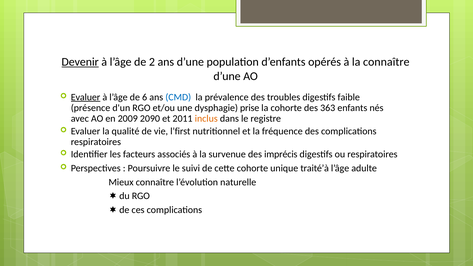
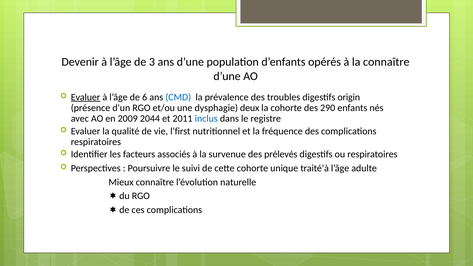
Devenir underline: present -> none (80, 62)
2: 2 -> 3 (152, 62)
faible: faible -> origin (349, 97)
prise: prise -> deux (250, 108)
363: 363 -> 290 (328, 108)
2090: 2090 -> 2044 (150, 119)
inclus colour: orange -> blue (206, 119)
imprécis: imprécis -> prélevés (281, 154)
